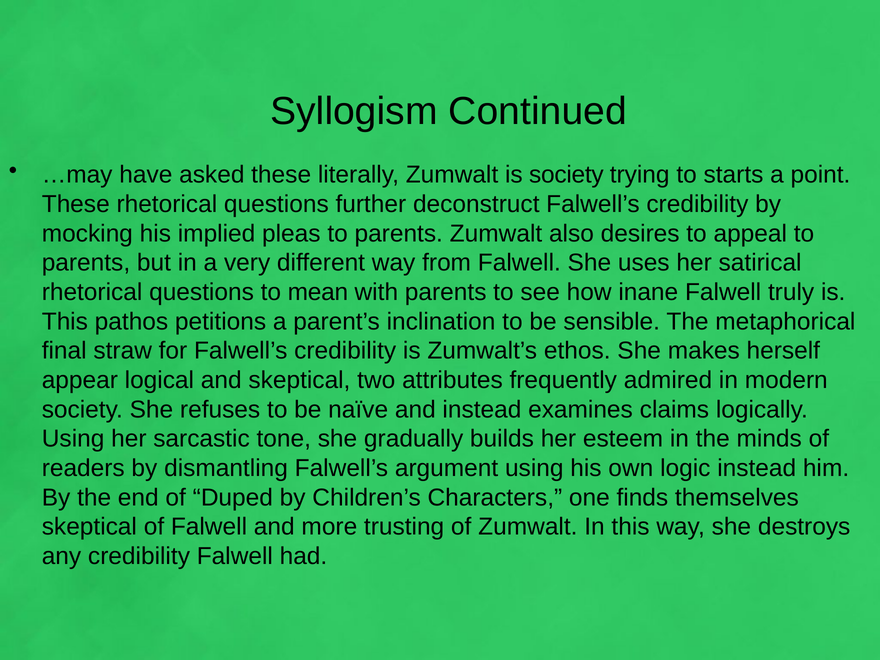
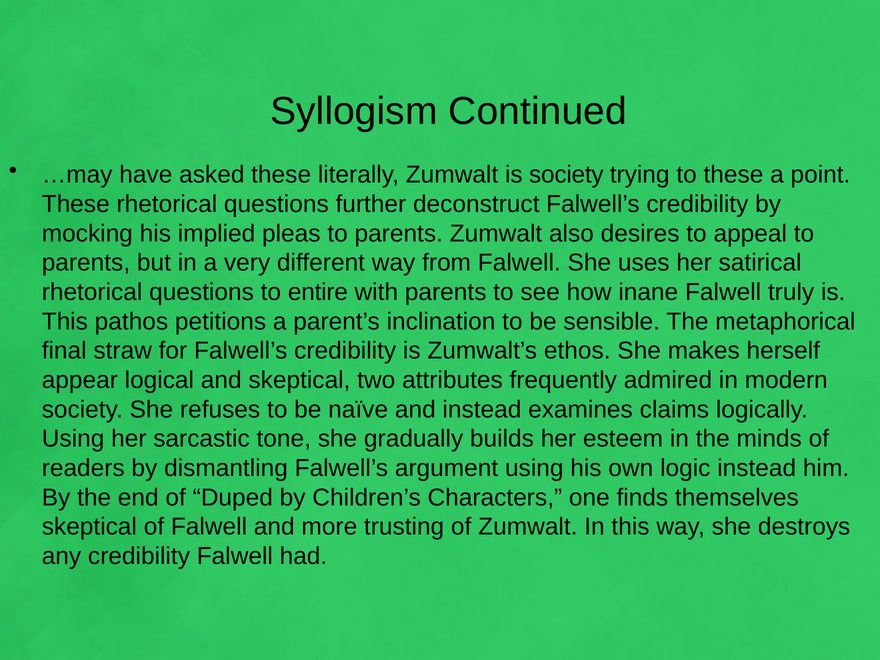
to starts: starts -> these (734, 175)
mean: mean -> entire (318, 292)
